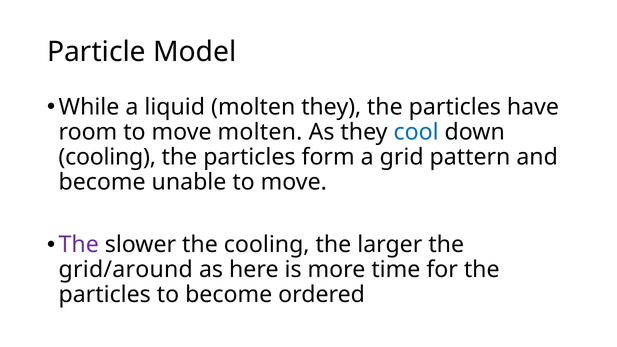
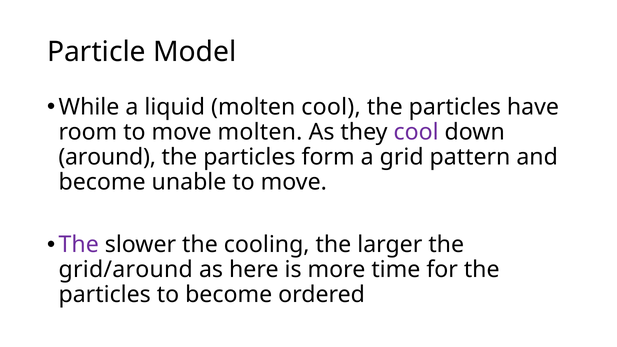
molten they: they -> cool (331, 107)
cool colour: blue -> purple (416, 132)
cooling: cooling -> around (107, 157)
